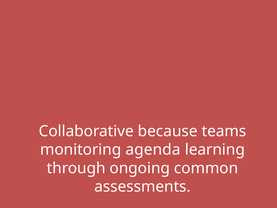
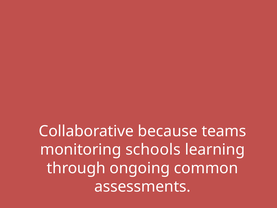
agenda: agenda -> schools (153, 149)
